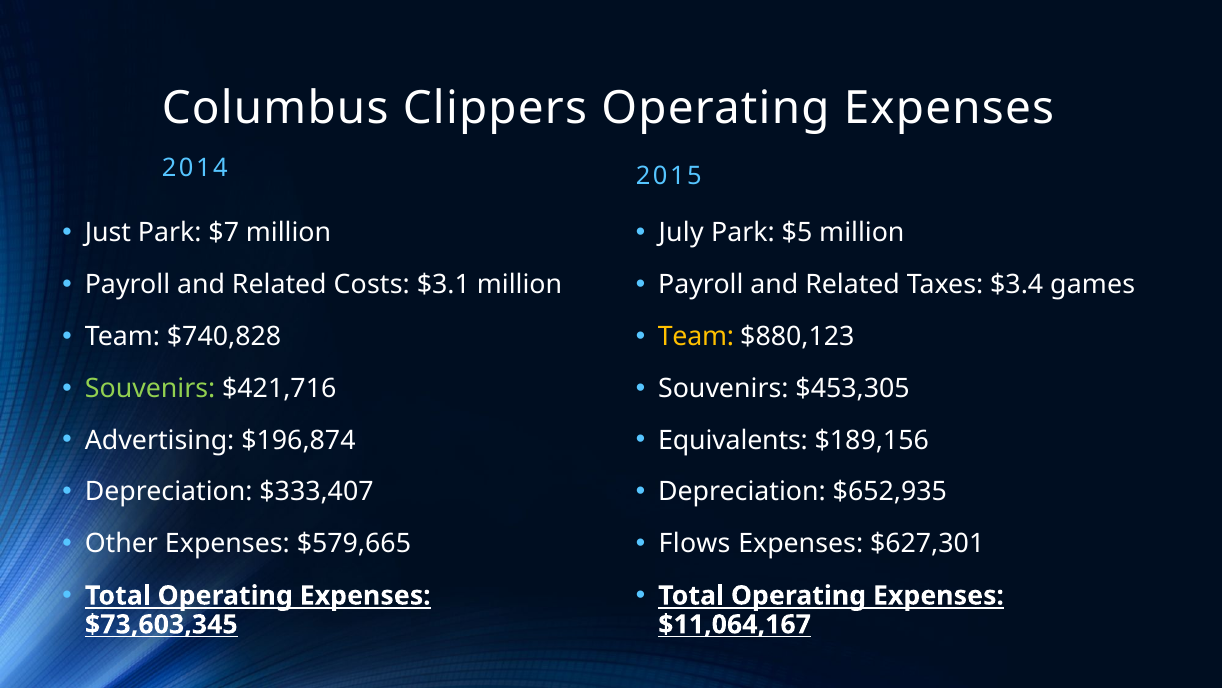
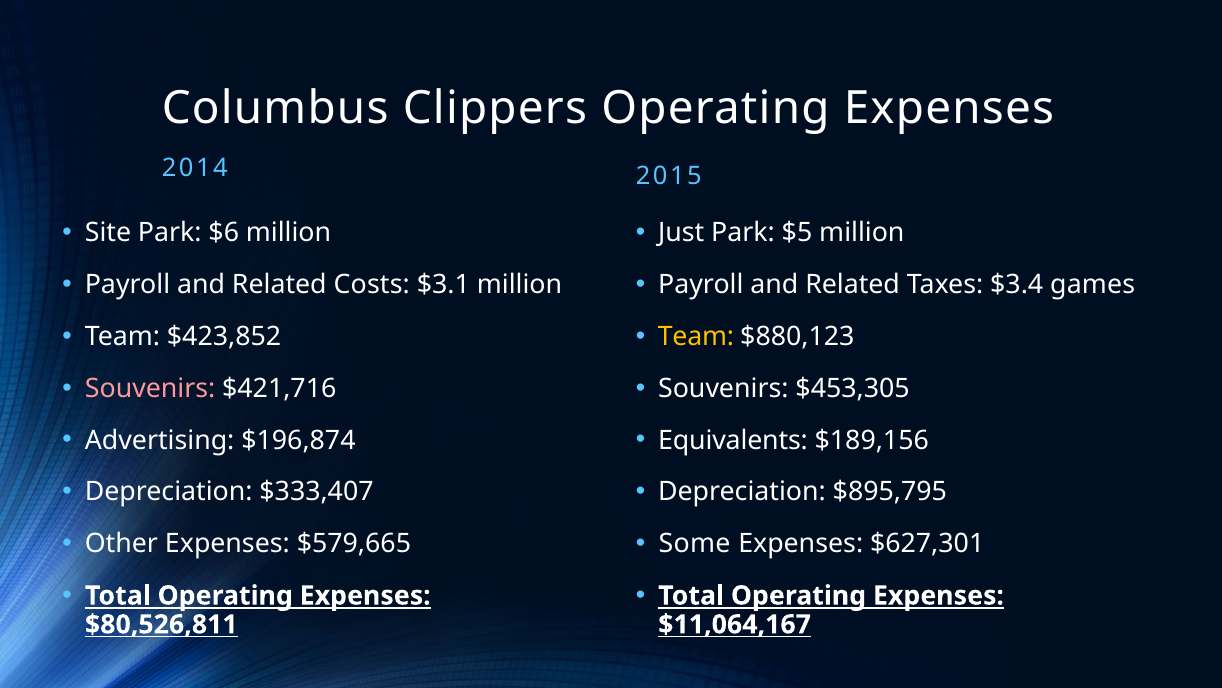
Just: Just -> Site (108, 233)
$7: $7 -> $6 (224, 233)
July: July -> Just (681, 233)
$740,828: $740,828 -> $423,852 (224, 336)
Souvenirs colour: light green -> pink (150, 388)
$652,935: $652,935 -> $895,795 (890, 492)
Flows: Flows -> Some (695, 544)
$73,603,345: $73,603,345 -> $80,526,811 (161, 624)
